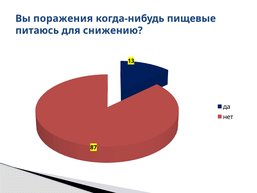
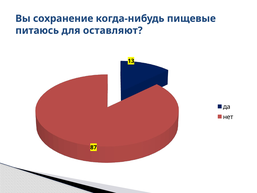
поражения: поражения -> сохранение (63, 18)
снижению: снижению -> оставляют (113, 30)
